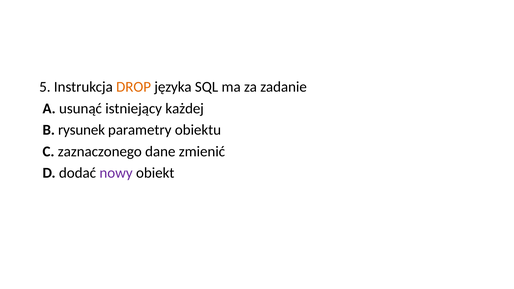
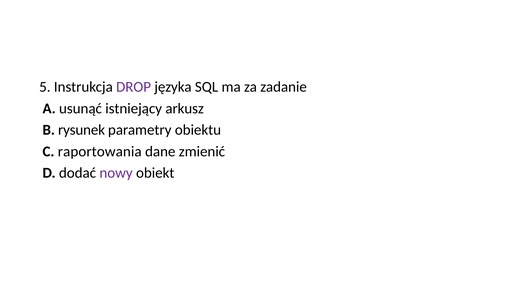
DROP colour: orange -> purple (134, 87)
każdej: każdej -> arkusz (185, 108)
zaznaczonego: zaznaczonego -> raportowania (100, 152)
